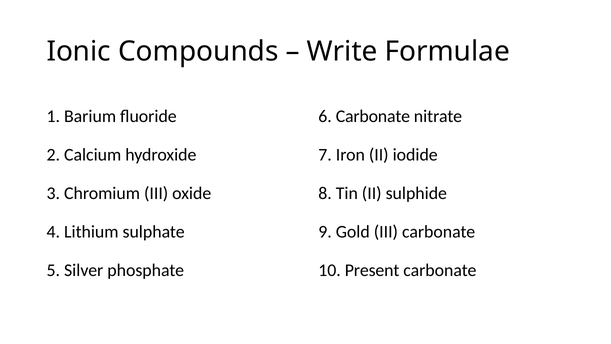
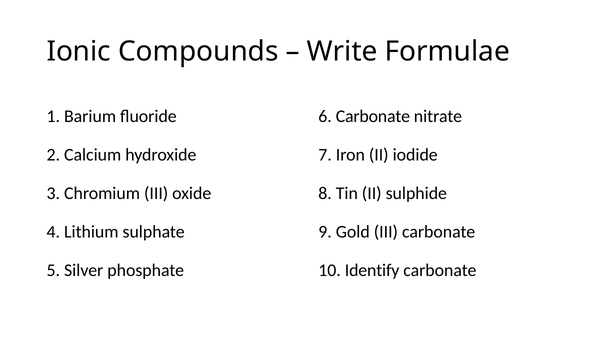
Present: Present -> Identify (372, 270)
